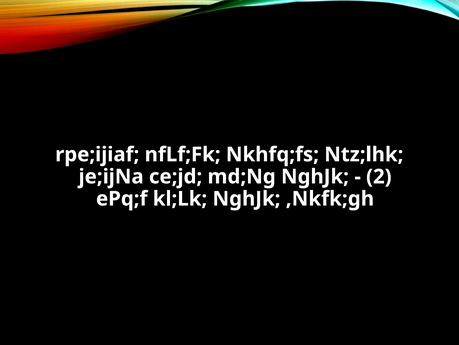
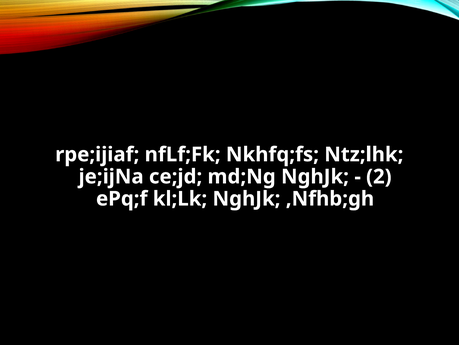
,Nkfk;gh: ,Nkfk;gh -> ,Nfhb;gh (330, 198)
